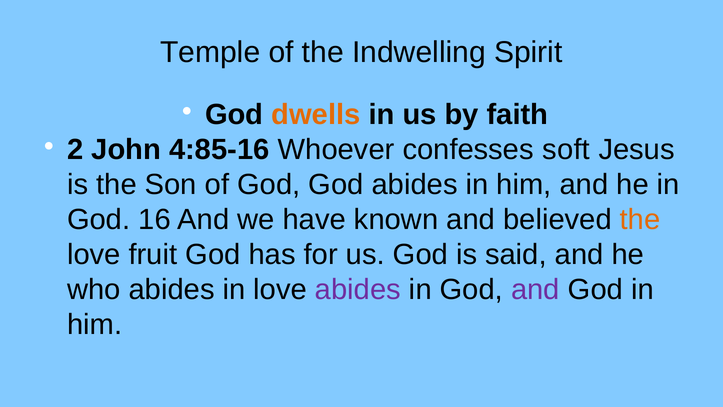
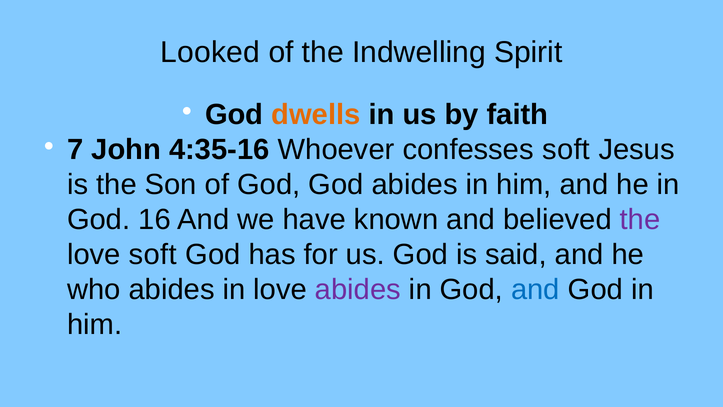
Temple: Temple -> Looked (210, 52)
2: 2 -> 7 (75, 150)
4:85-16: 4:85-16 -> 4:35-16 (219, 150)
the colour: orange -> purple (640, 220)
love fruit: fruit -> soft (153, 255)
and colour: purple -> blue (535, 290)
